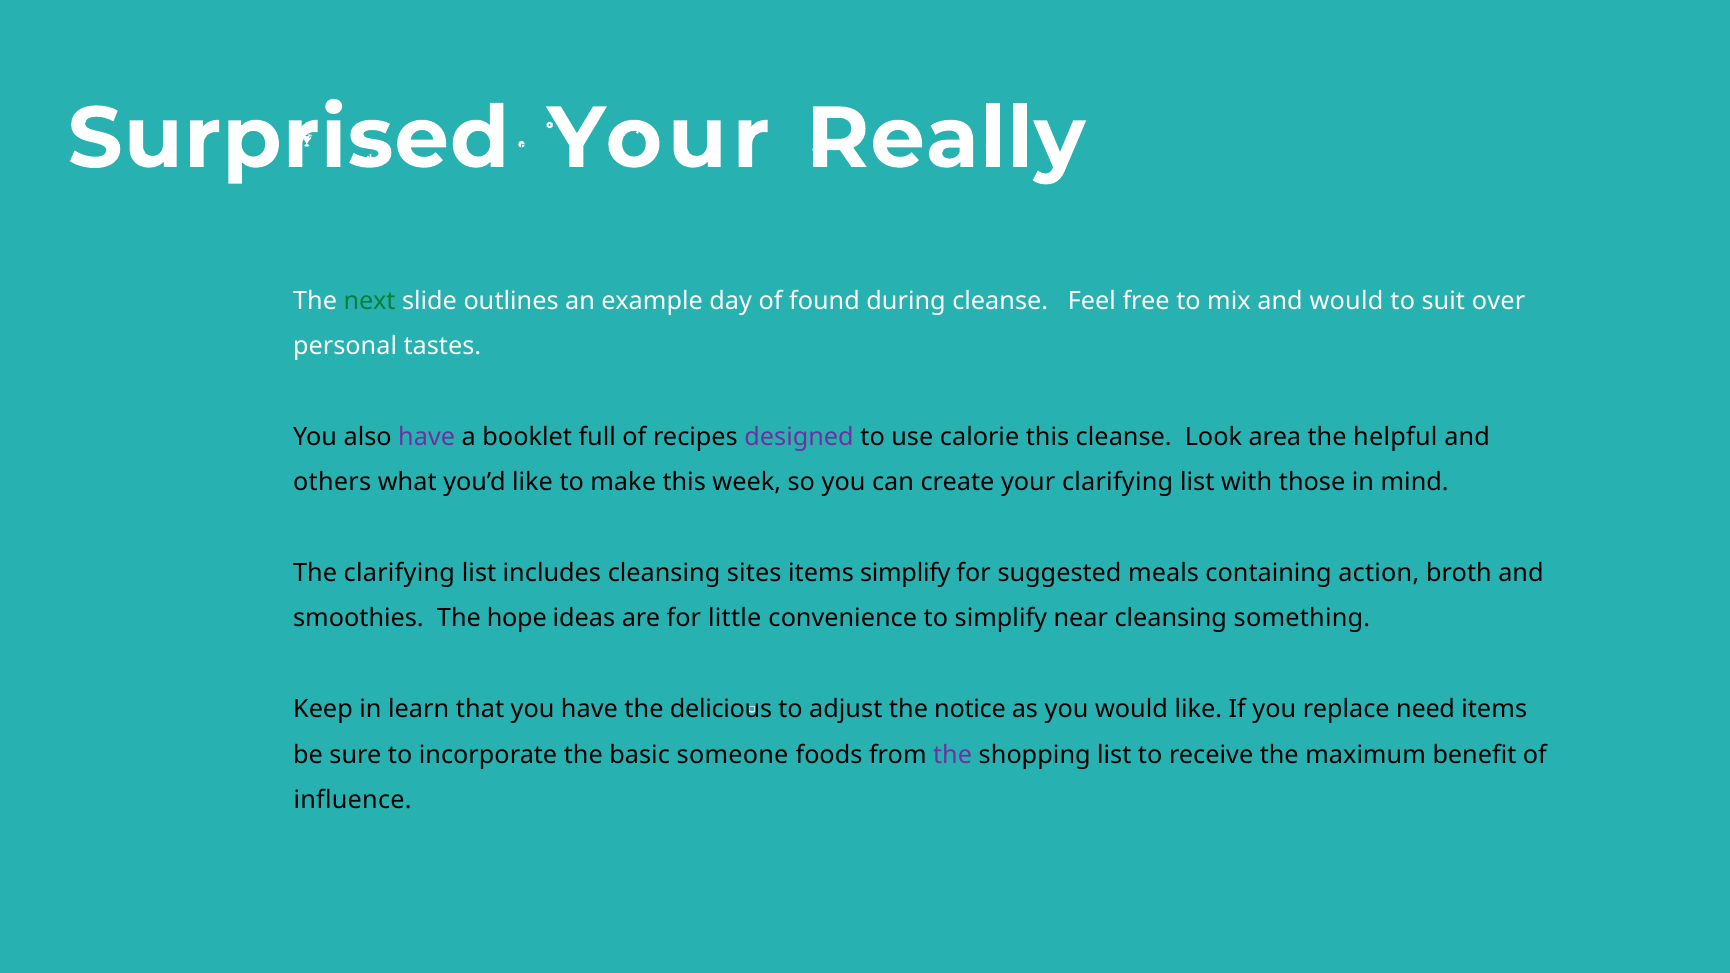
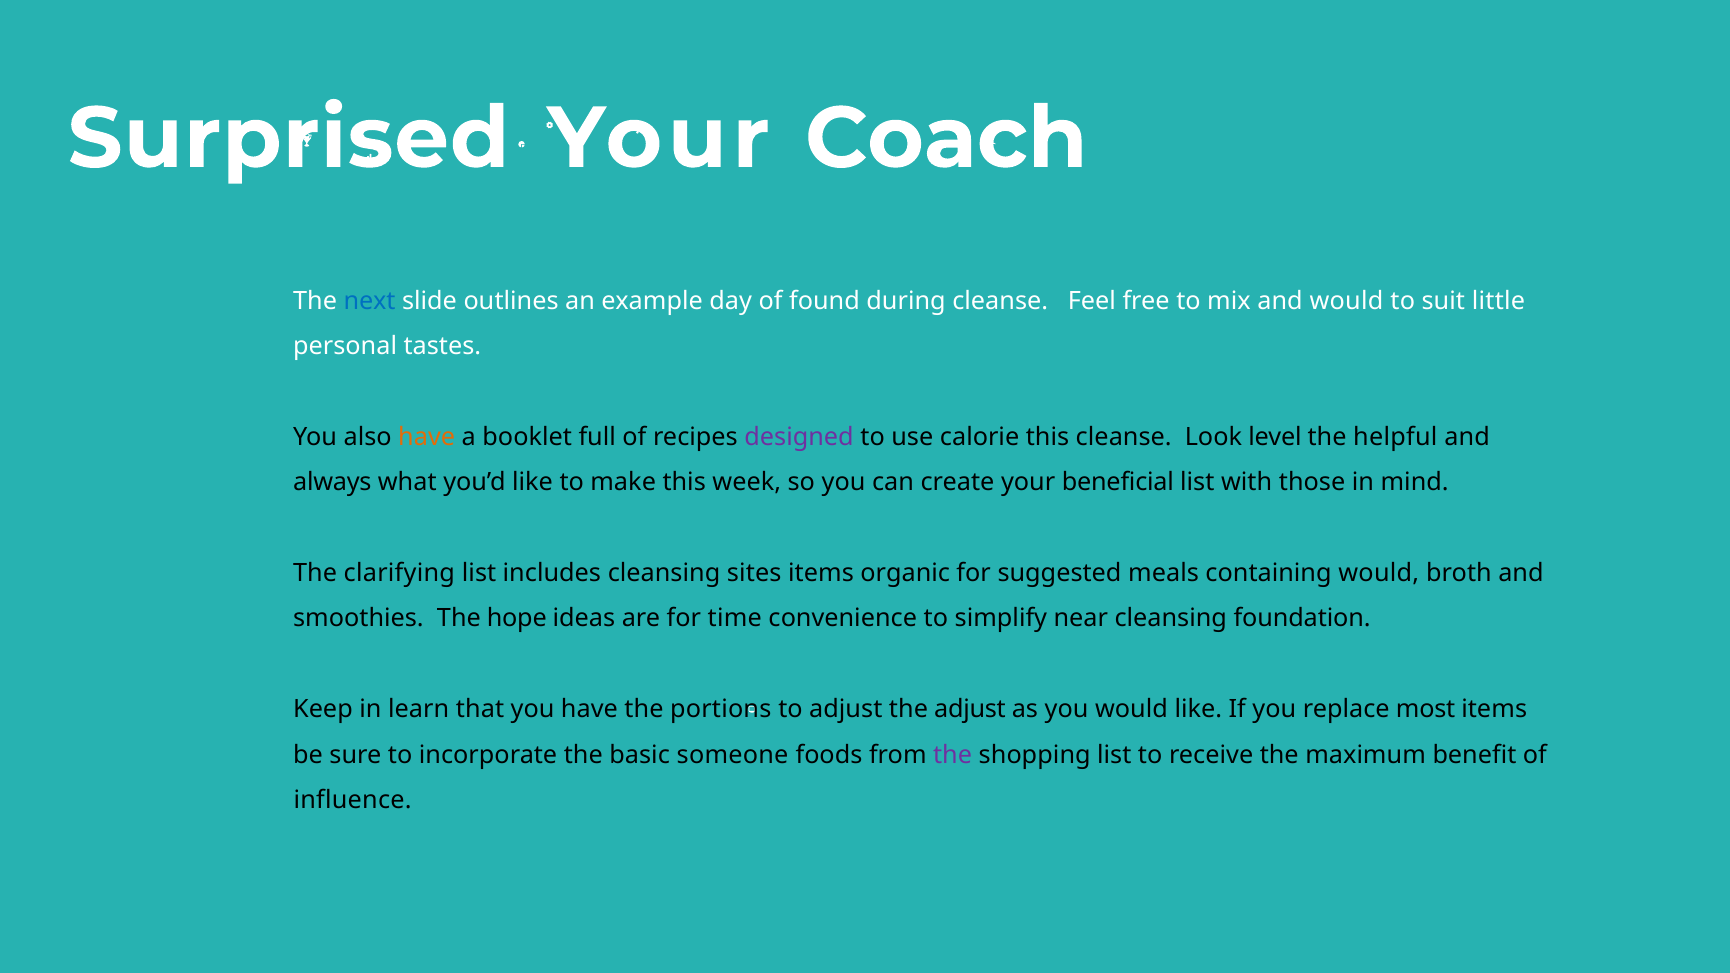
Really: Really -> Coach (946, 138)
next colour: green -> blue (370, 301)
over: over -> little (1499, 301)
have colour: purple -> orange (427, 437)
area: area -> level (1275, 437)
others: others -> always (332, 482)
your clarifying: clarifying -> beneficial (1118, 482)
items simplify: simplify -> organic (905, 573)
containing action: action -> would (1379, 573)
little: little -> time (735, 619)
something: something -> foundation (1302, 619)
delicious: delicious -> portions (721, 709)
the notice: notice -> adjust (970, 709)
need: need -> most (1426, 709)
